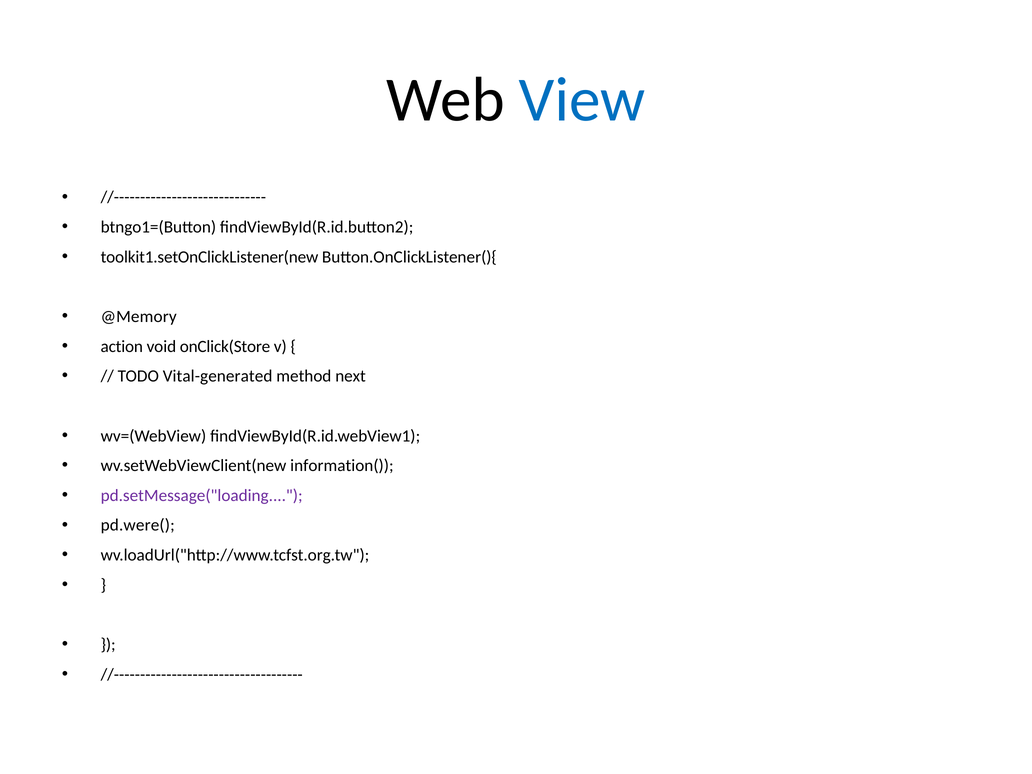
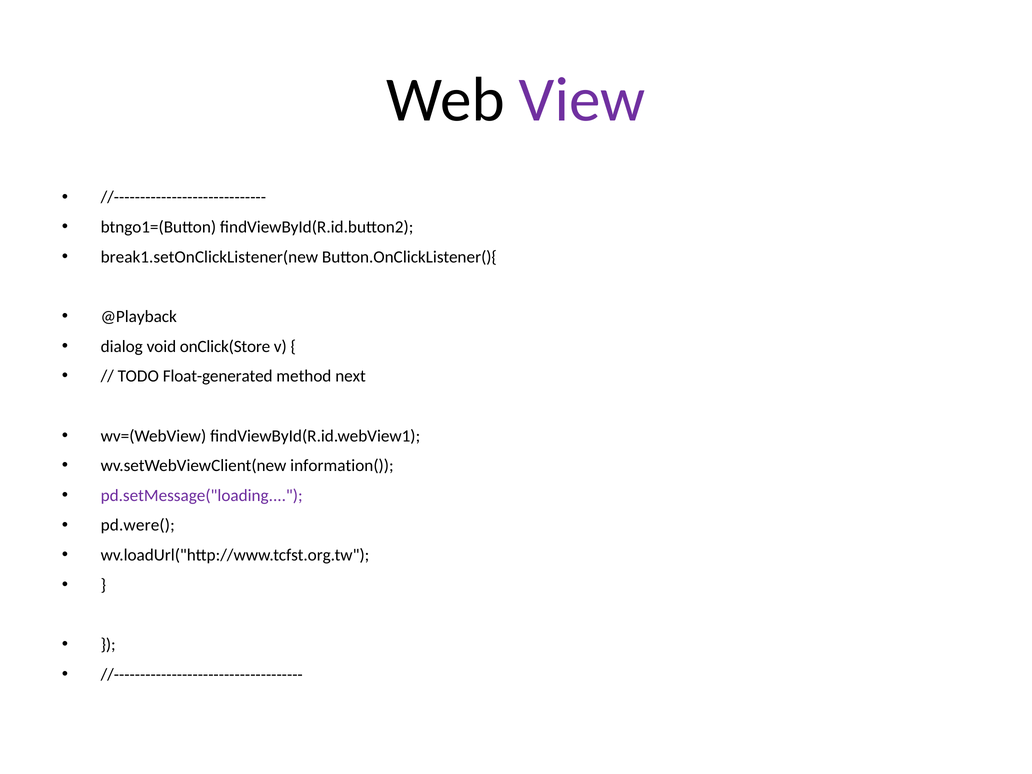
View colour: blue -> purple (582, 100)
toolkit1.setOnClickListener(new: toolkit1.setOnClickListener(new -> break1.setOnClickListener(new (209, 257)
@Memory: @Memory -> @Playback (139, 317)
action: action -> dialog (122, 346)
Vital-generated: Vital-generated -> Float-generated (218, 376)
